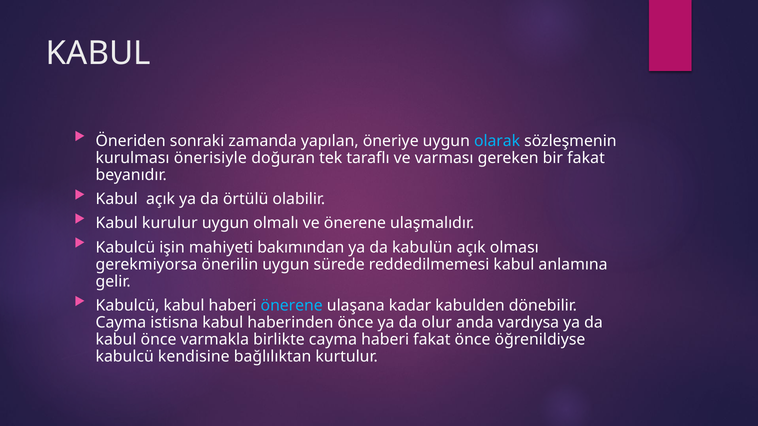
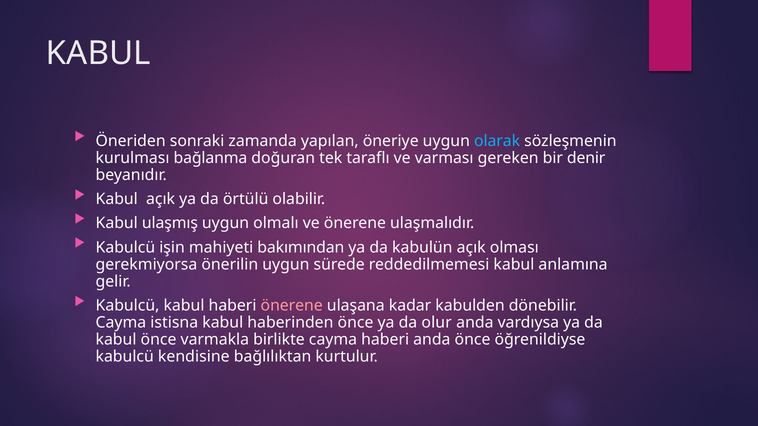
önerisiyle: önerisiyle -> bağlanma (210, 158)
bir fakat: fakat -> denir (586, 158)
kurulur: kurulur -> ulaşmış (170, 223)
önerene colour: light blue -> pink (292, 306)
haberi fakat: fakat -> anda (432, 340)
